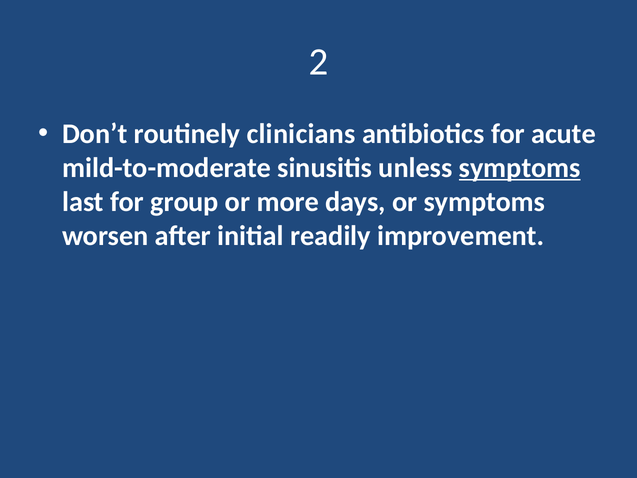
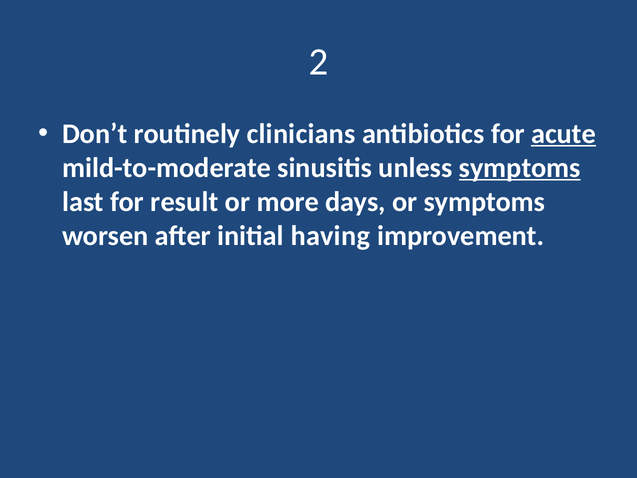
acute underline: none -> present (564, 134)
group: group -> result (184, 202)
readily: readily -> having (330, 236)
